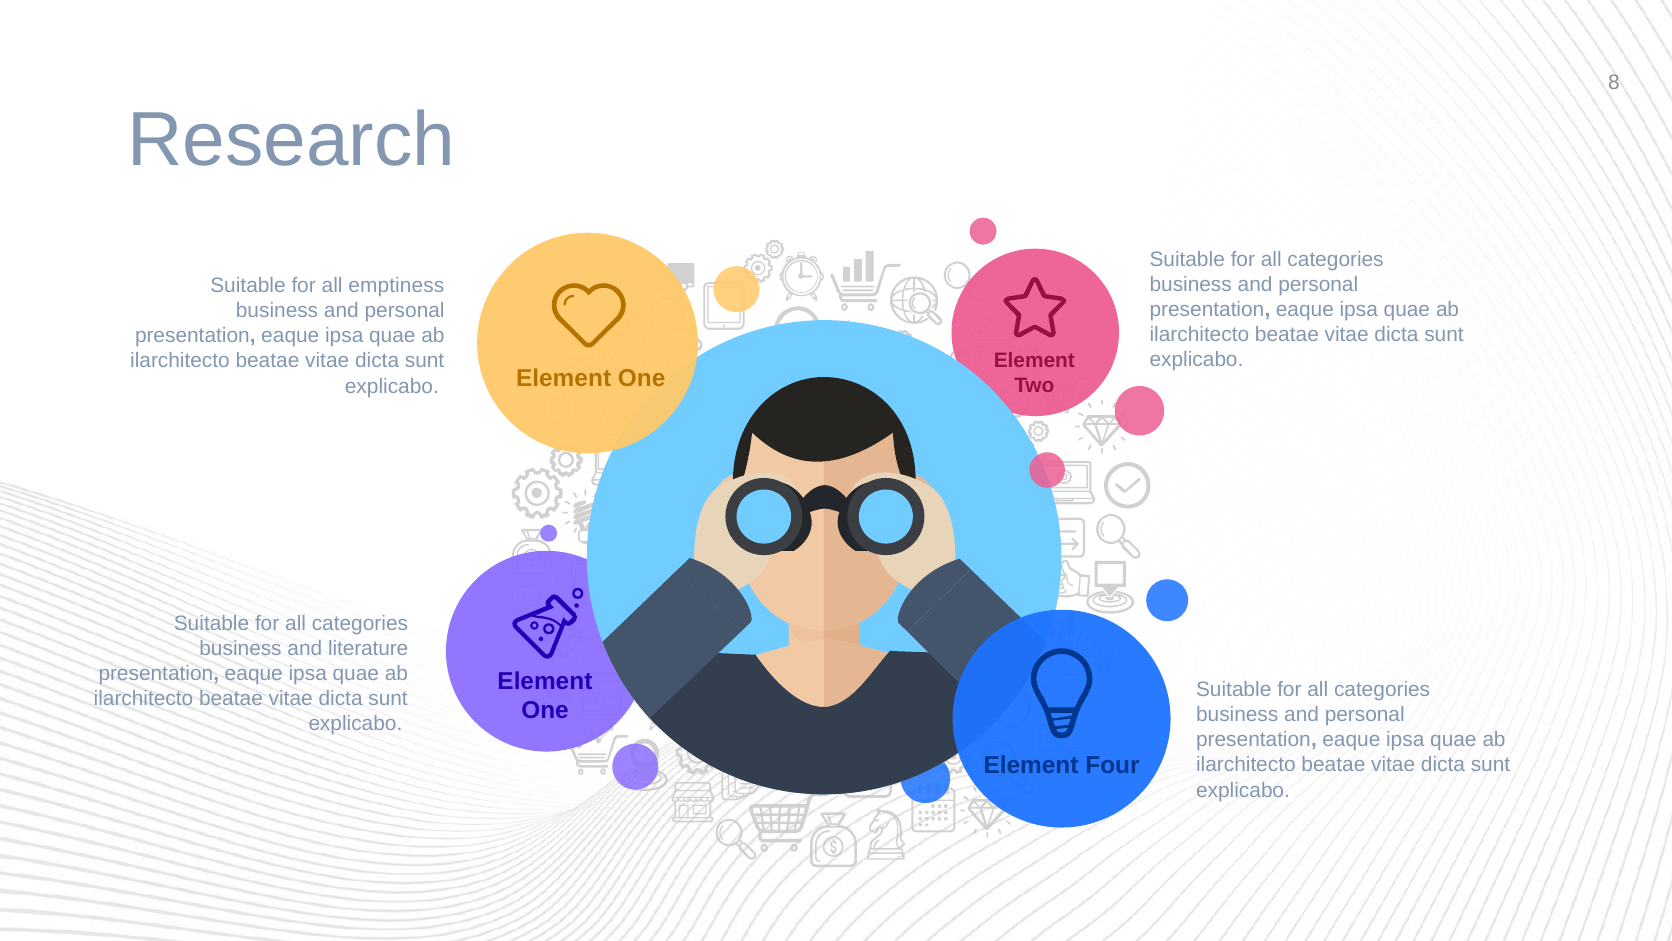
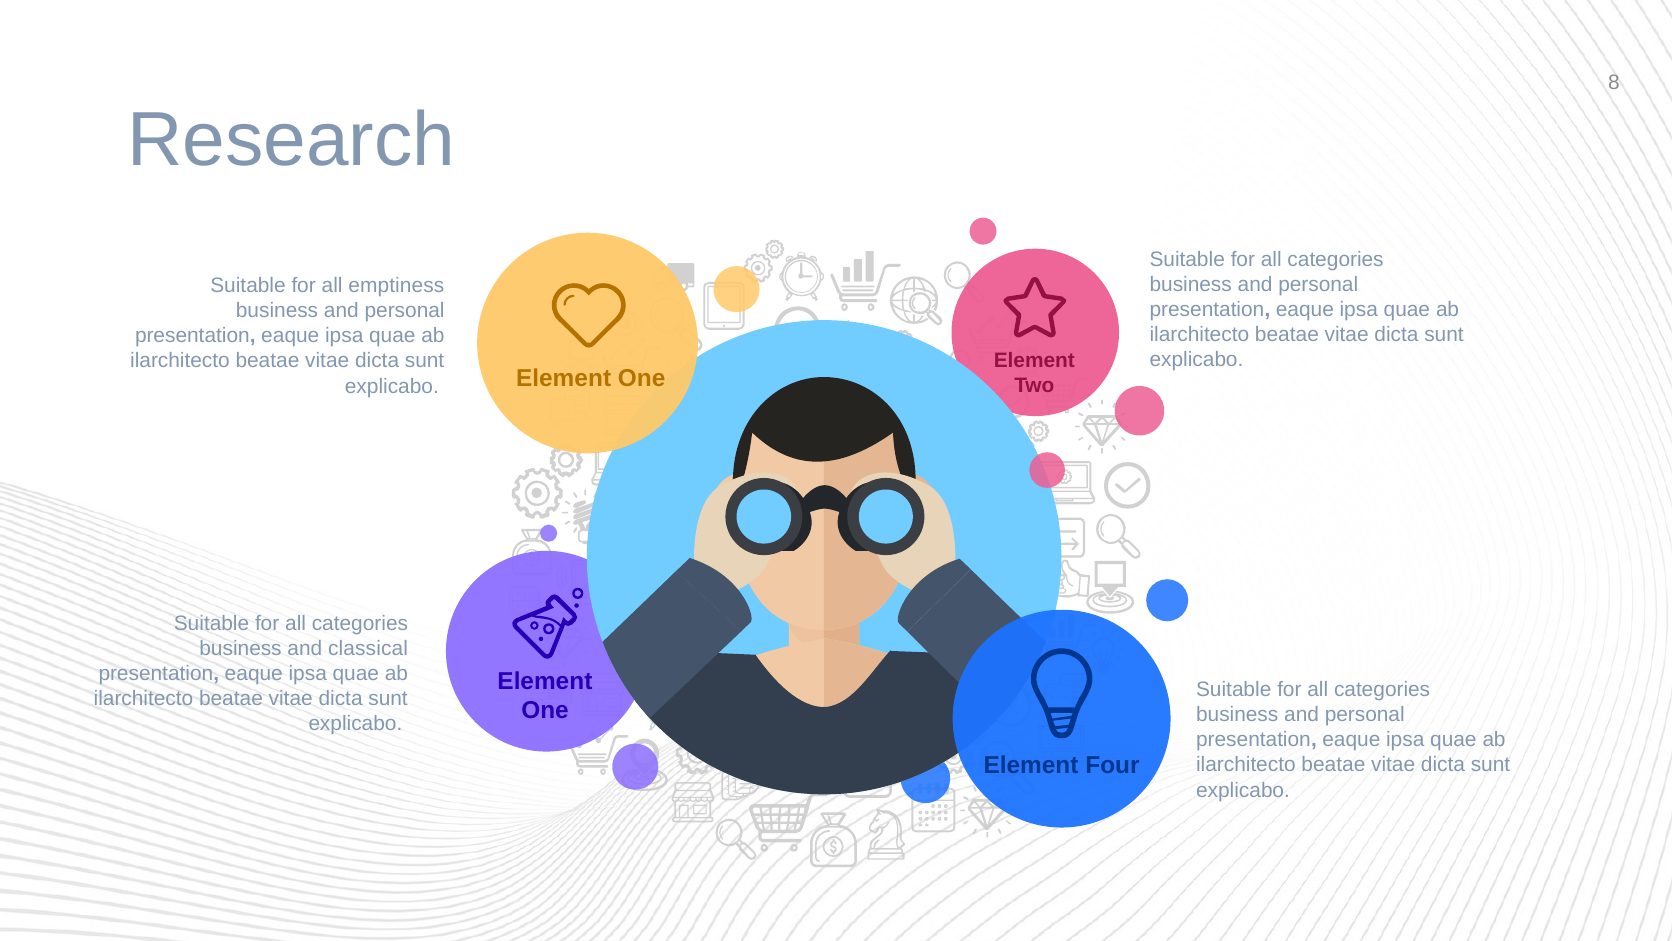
literature: literature -> classical (368, 648)
